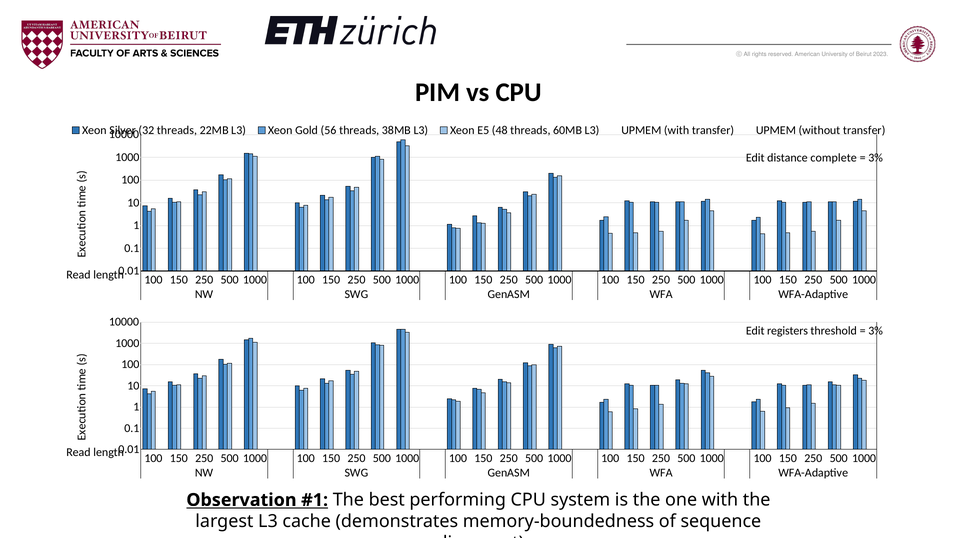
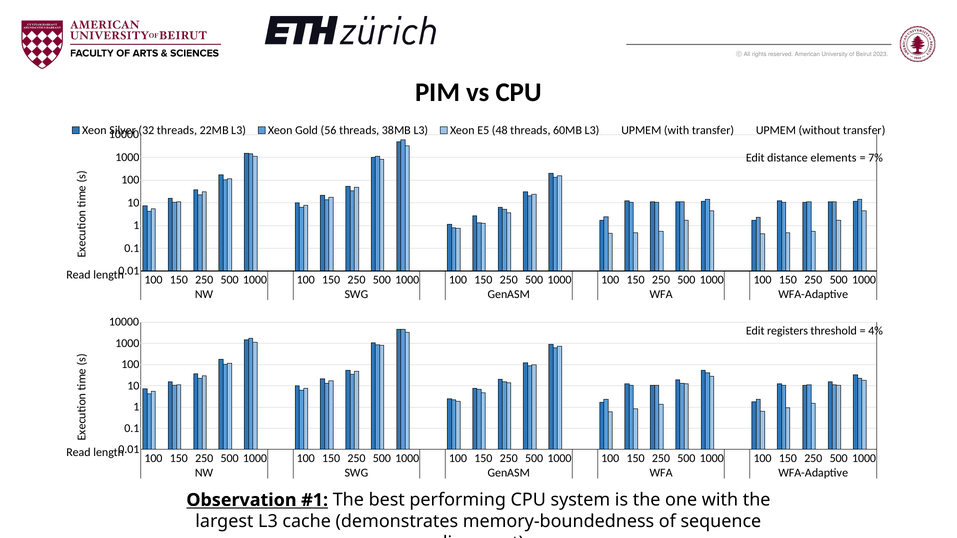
complete: complete -> elements (834, 158)
3%: 3% -> 7% (876, 158)
3%: 3% -> 4% (876, 331)
